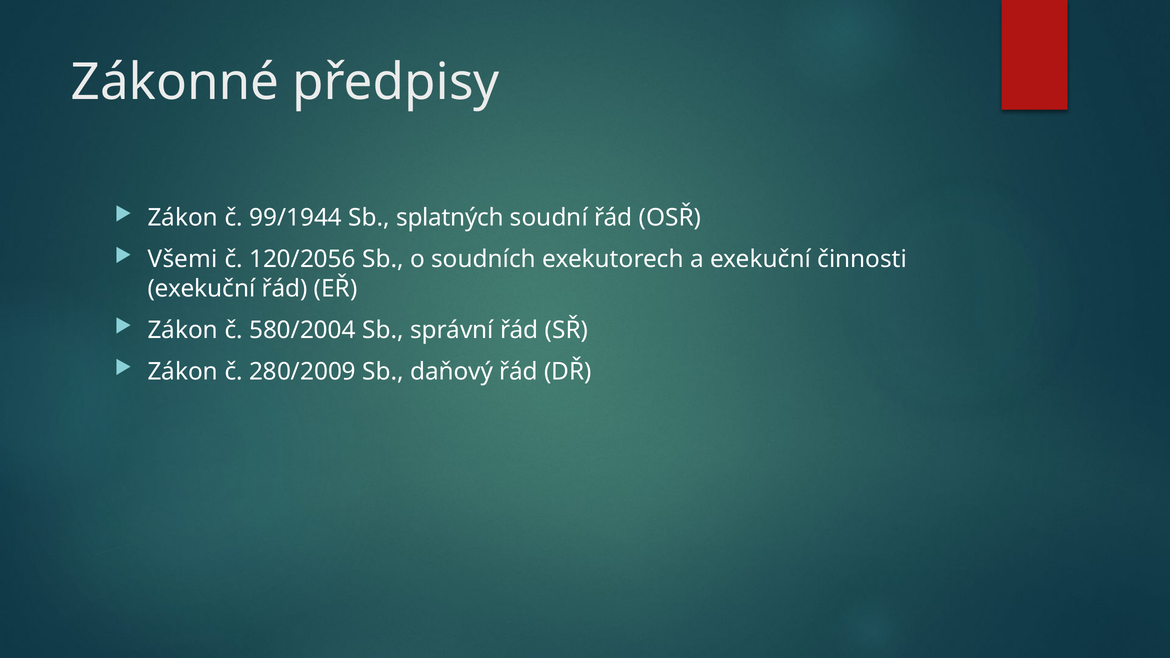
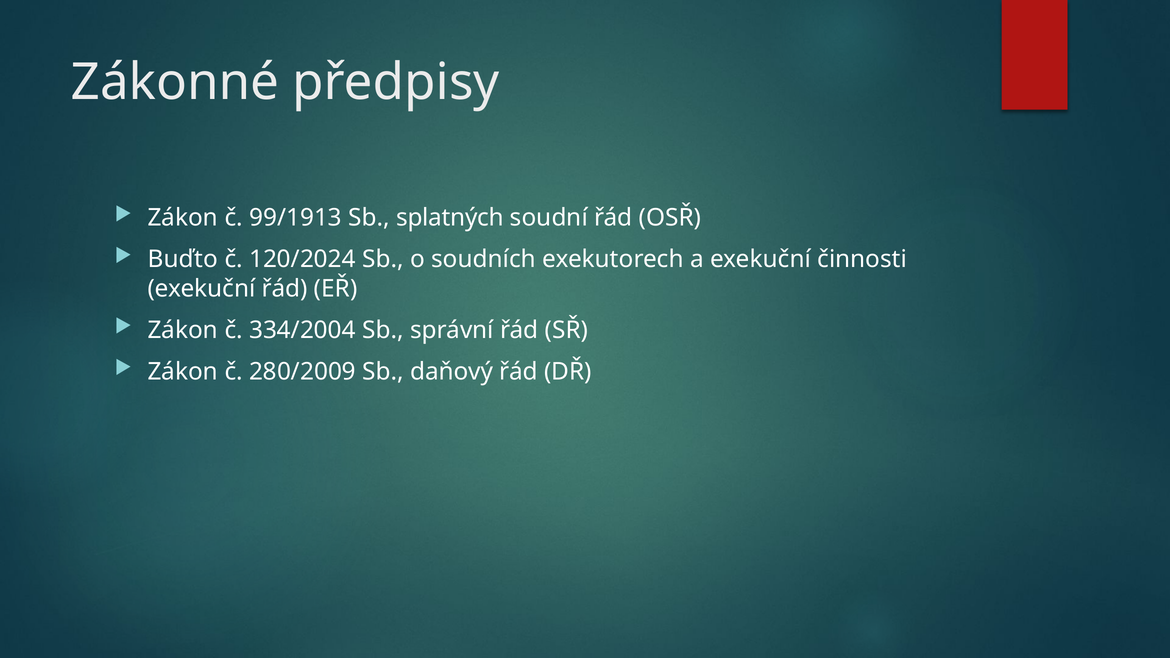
99/1944: 99/1944 -> 99/1913 (296, 218)
Všemi: Všemi -> Buďto (183, 259)
120/2056: 120/2056 -> 120/2024 (302, 259)
580/2004: 580/2004 -> 334/2004 (302, 330)
